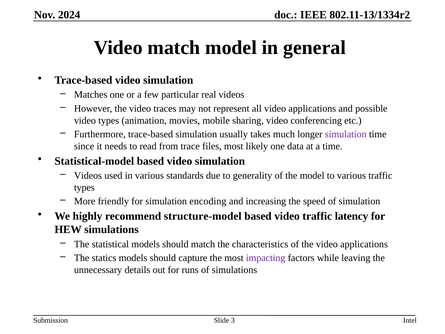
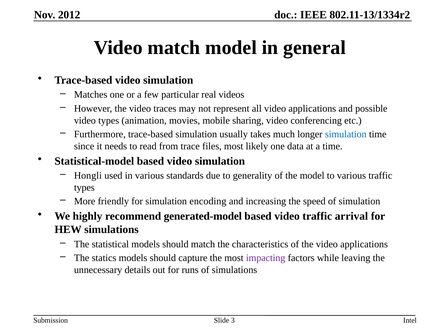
2024: 2024 -> 2012 (69, 15)
simulation colour: purple -> blue (346, 134)
Videos: Videos -> Hongli (88, 175)
structure-model: structure-model -> generated-model (203, 216)
latency: latency -> arrival (351, 216)
